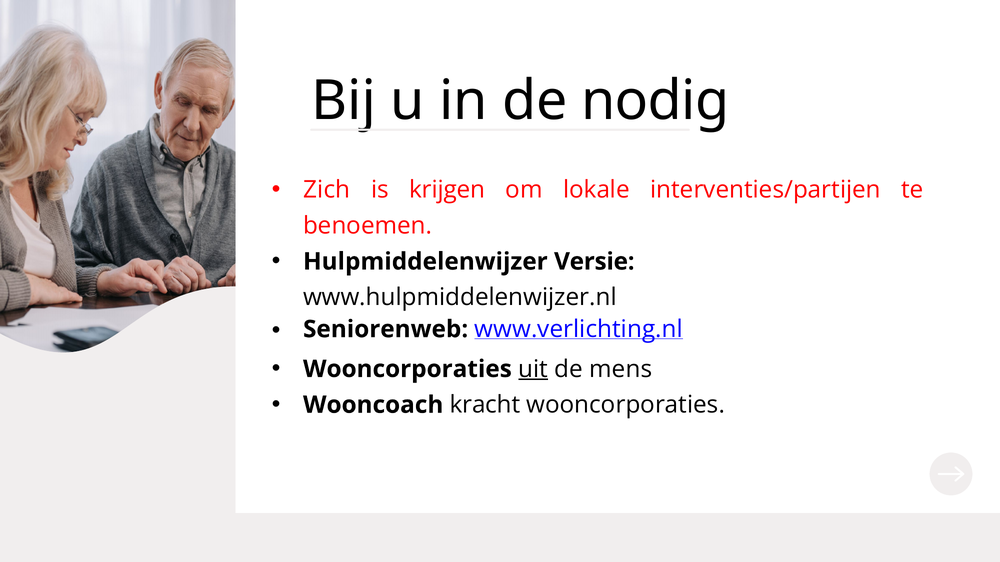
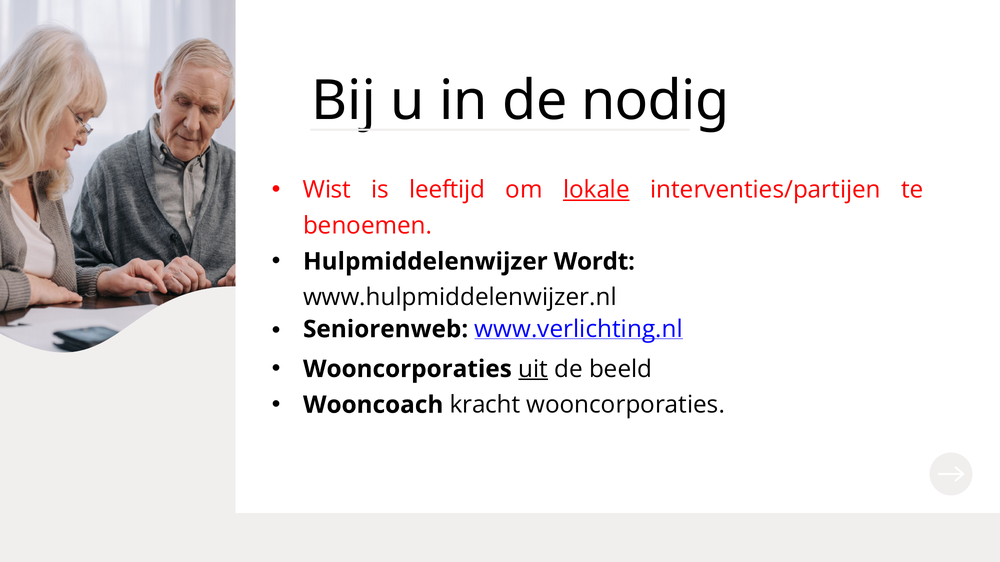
Zich: Zich -> Wist (327, 190)
krijgen: krijgen -> leeftijd (447, 190)
lokale underline: none -> present (596, 190)
Versie: Versie -> Wordt (594, 262)
mens: mens -> beeld (621, 369)
